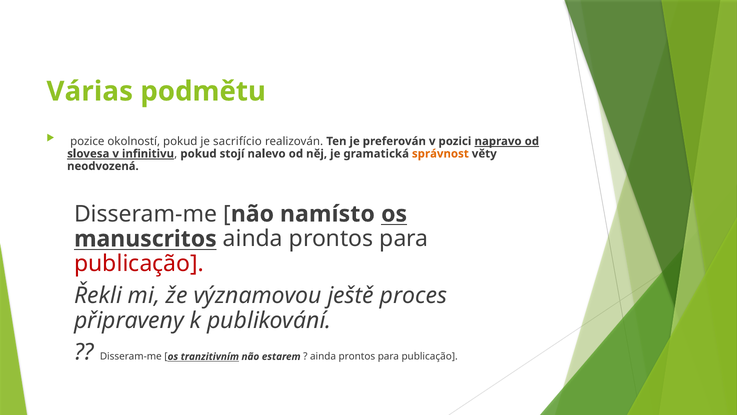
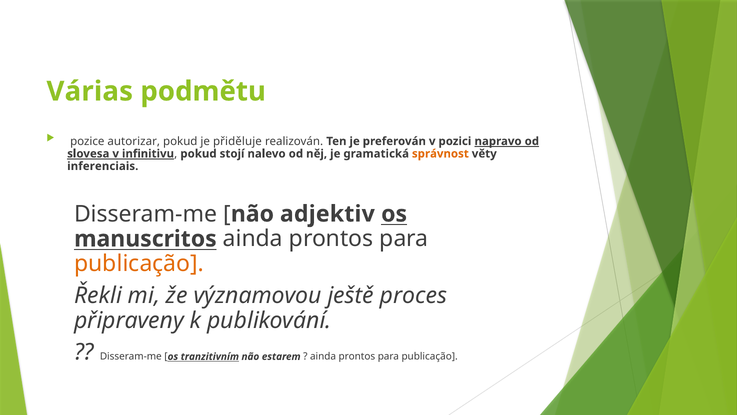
okolností: okolností -> autorizar (134, 141)
sacrifício: sacrifício -> přiděluje (237, 141)
neodvozená: neodvozená -> inferenciais (103, 166)
namísto: namísto -> adjektiv (327, 214)
publicação colour: red -> orange (139, 264)
